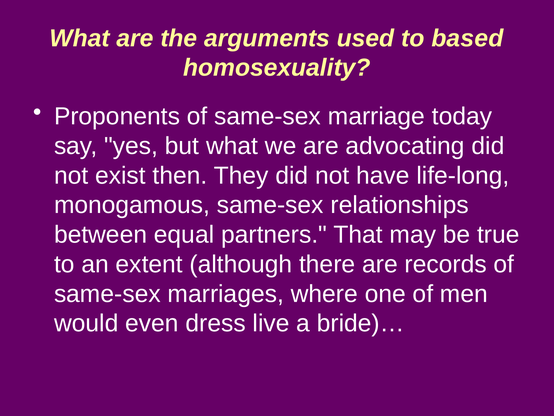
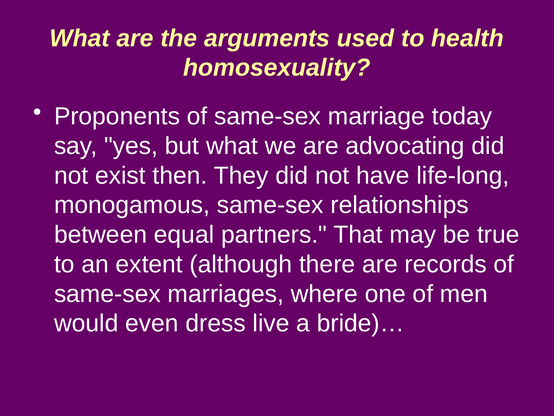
based: based -> health (468, 38)
